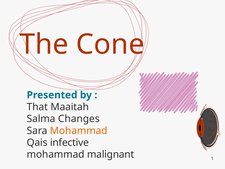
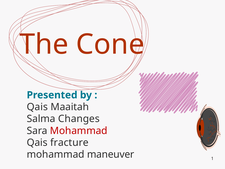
That: That -> Qais (37, 107)
Mohammad colour: orange -> red (79, 131)
infective: infective -> fracture (69, 142)
malignant: malignant -> maneuver (111, 154)
